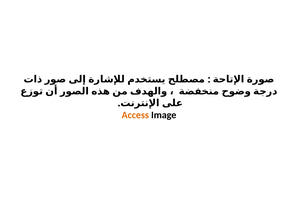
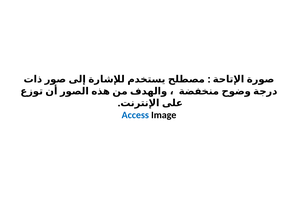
Access colour: orange -> blue (135, 115)
